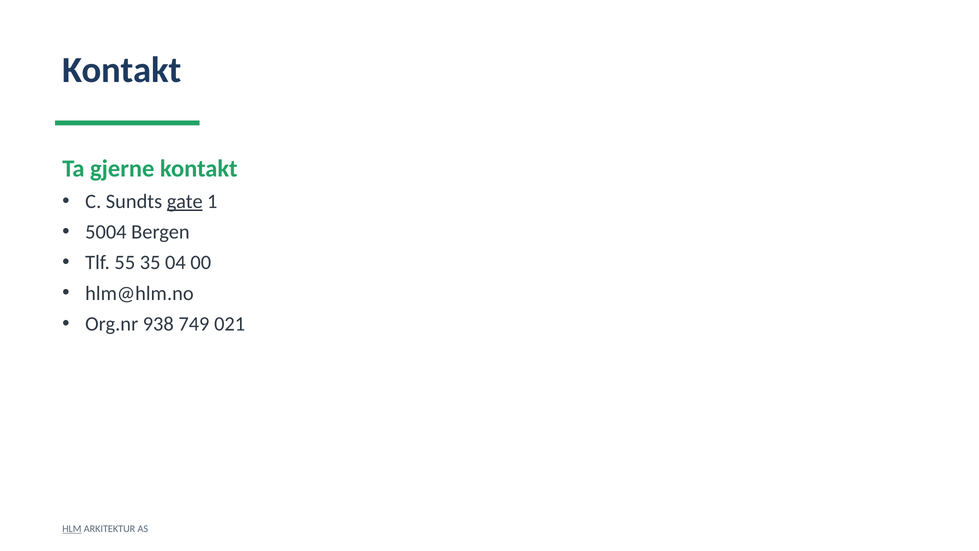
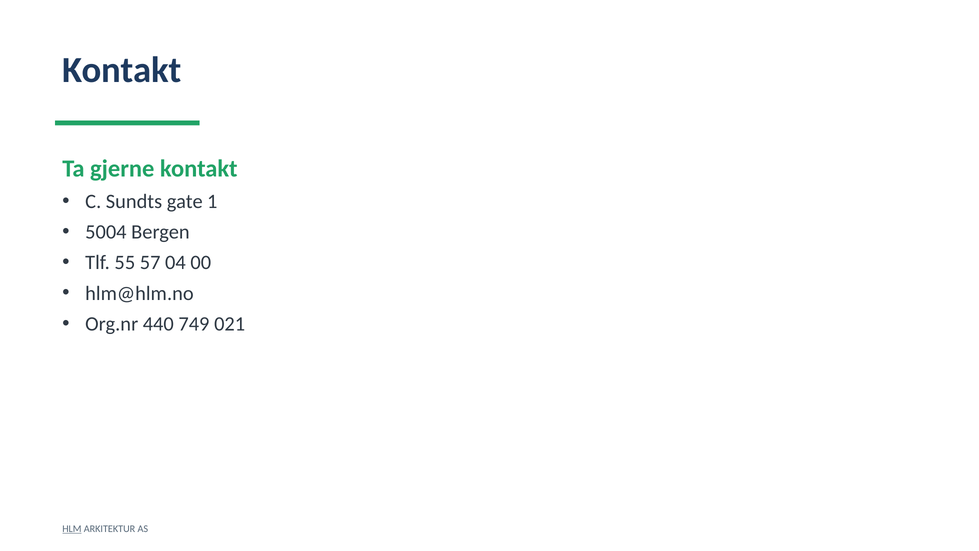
gate underline: present -> none (185, 201)
35: 35 -> 57 (150, 263)
938: 938 -> 440 (158, 324)
